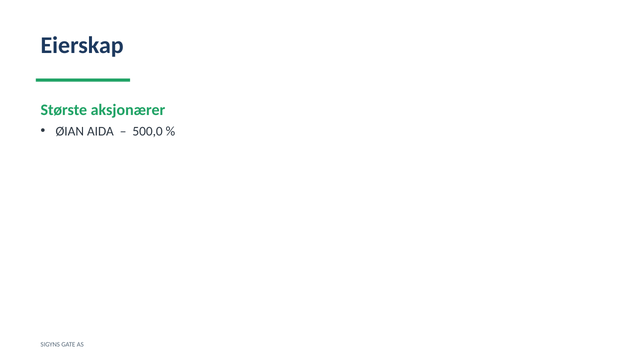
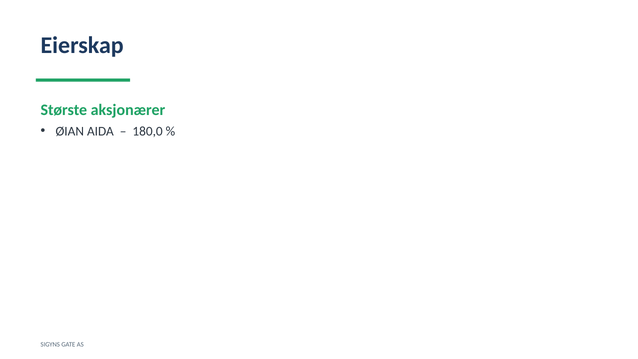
500,0: 500,0 -> 180,0 (148, 131)
